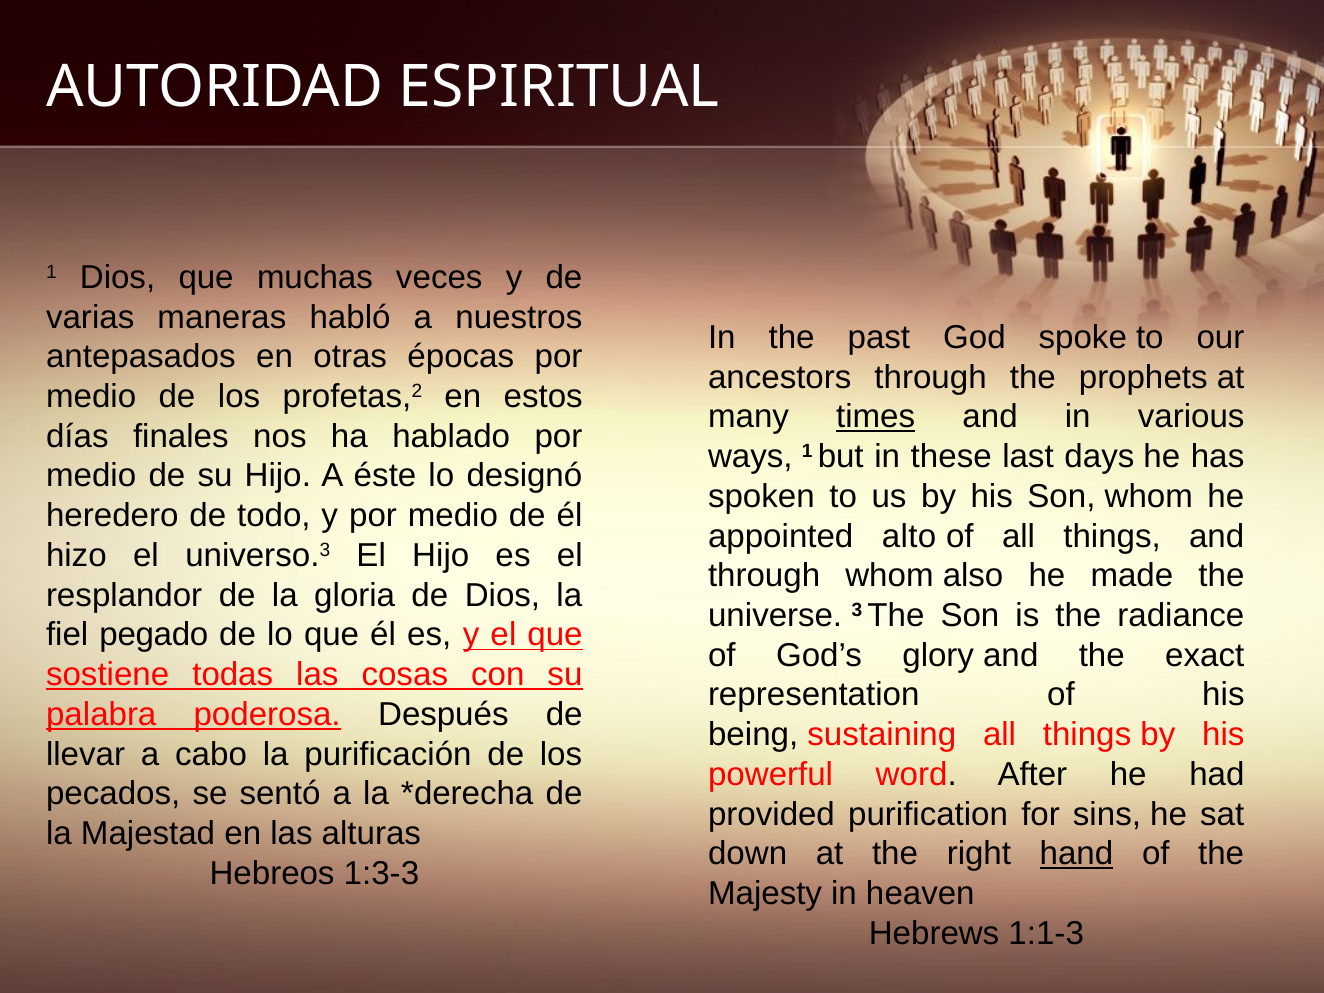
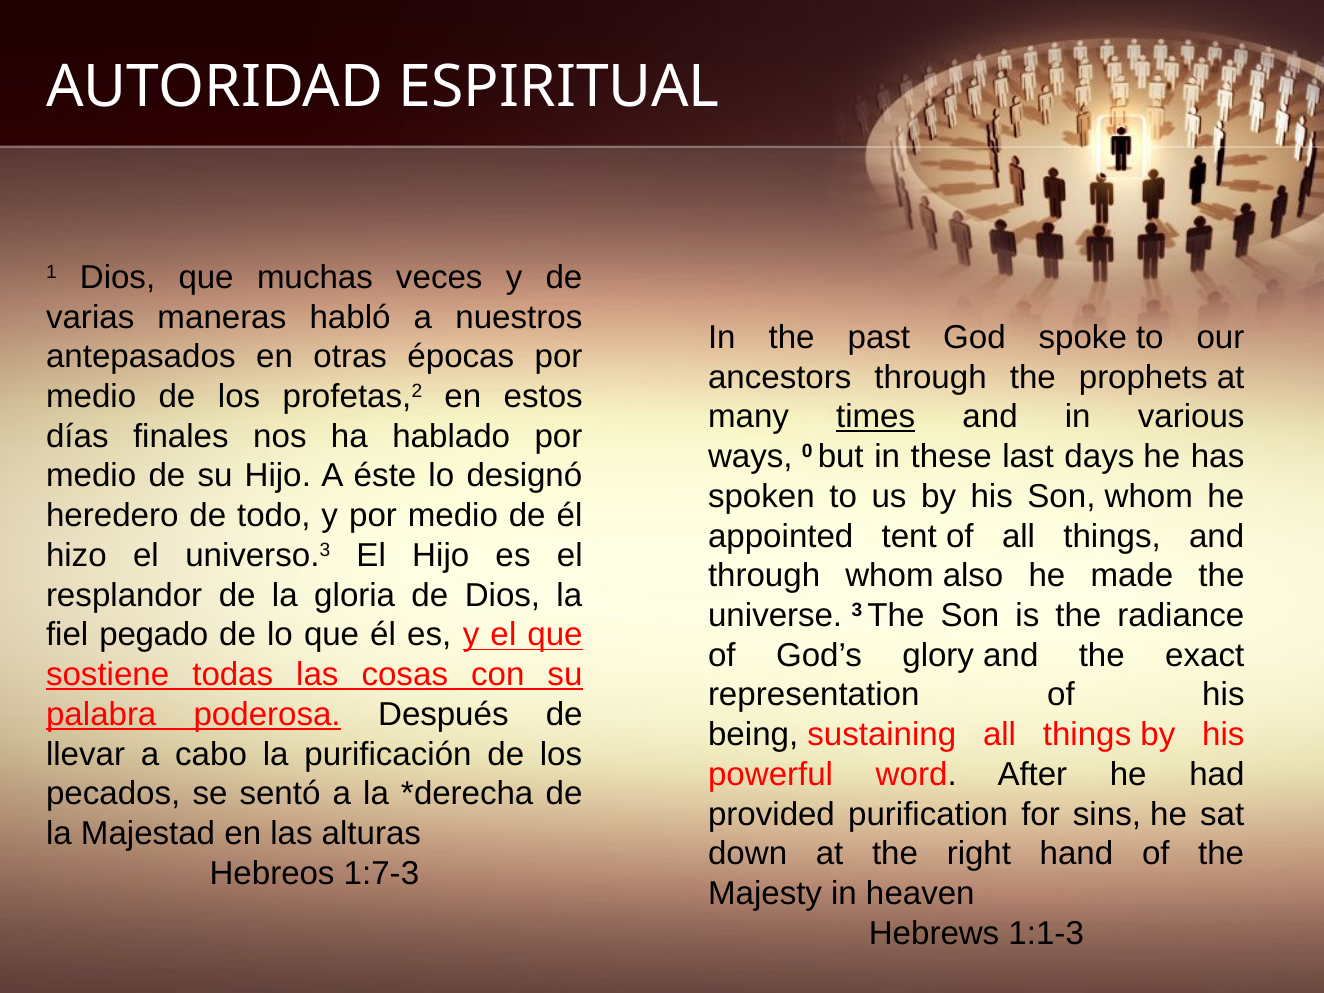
ways 1: 1 -> 0 (807, 451)
alto: alto -> tent (909, 536)
hand underline: present -> none (1076, 854)
1:3-3: 1:3-3 -> 1:7-3 (381, 873)
